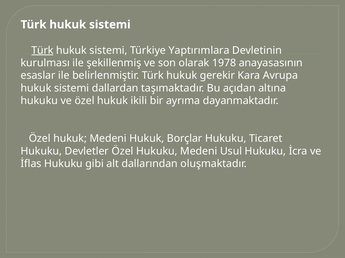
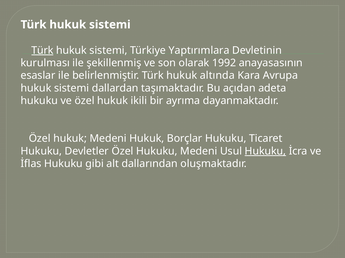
1978: 1978 -> 1992 (224, 63)
gerekir: gerekir -> altında (217, 76)
altına: altına -> adeta (272, 88)
Hukuku underline: none -> present (265, 152)
